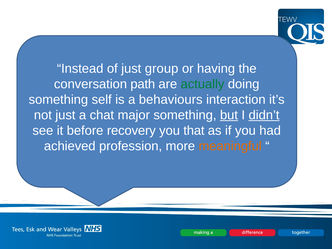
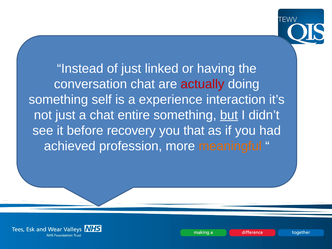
group: group -> linked (162, 69)
conversation path: path -> chat (143, 84)
actually colour: green -> red (203, 84)
behaviours: behaviours -> experience (171, 100)
major: major -> entire (134, 115)
didn’t underline: present -> none (264, 115)
